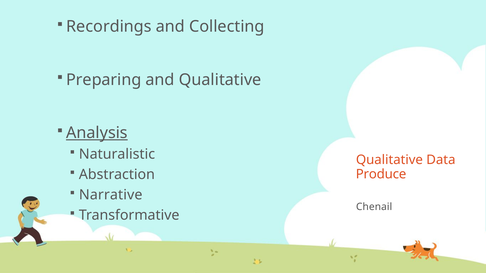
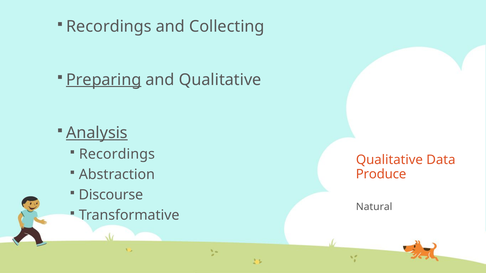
Preparing underline: none -> present (104, 80)
Naturalistic: Naturalistic -> Recordings (117, 154)
Narrative: Narrative -> Discourse (111, 195)
Chenail: Chenail -> Natural (374, 207)
